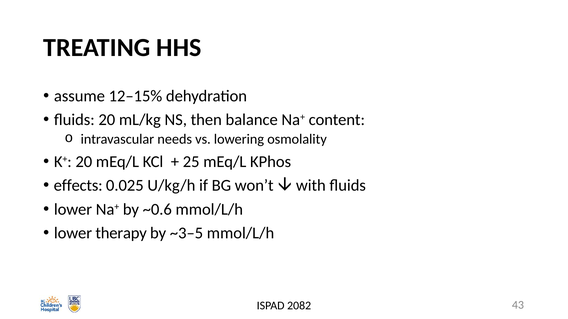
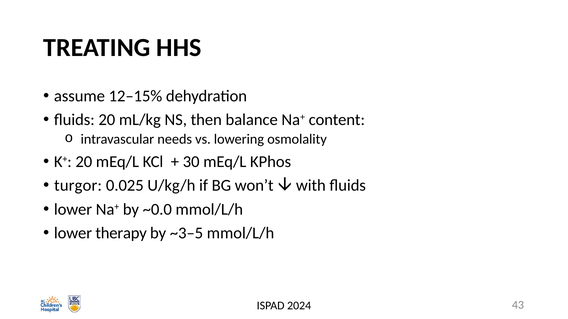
25: 25 -> 30 (191, 162)
effects: effects -> turgor (78, 186)
~0.6: ~0.6 -> ~0.0 (157, 210)
2082: 2082 -> 2024 (299, 306)
